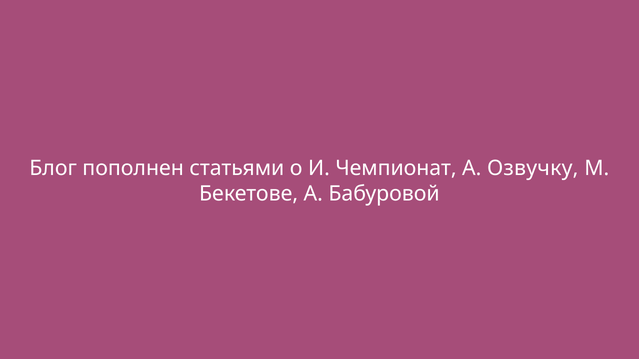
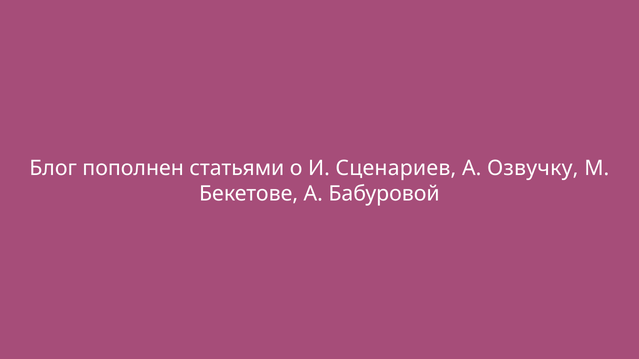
Чемпионат: Чемпионат -> Сценариев (396, 168)
